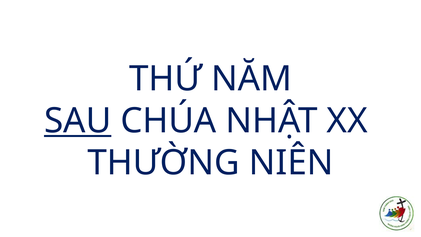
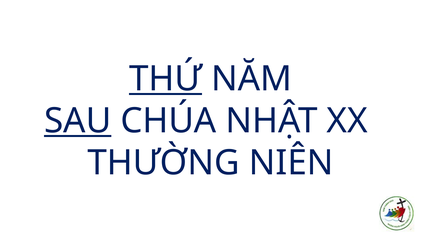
THỨ underline: none -> present (165, 79)
